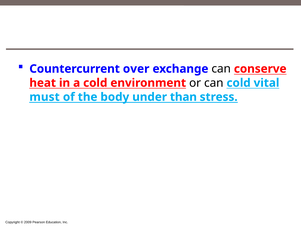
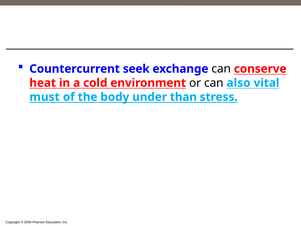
over: over -> seek (136, 69)
can cold: cold -> also (239, 83)
